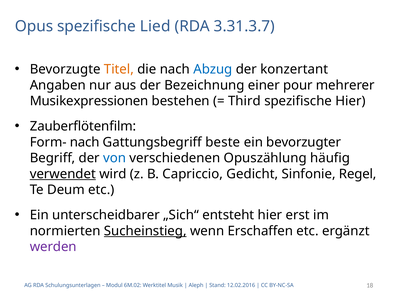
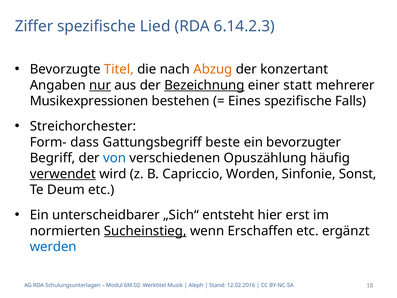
Opus: Opus -> Ziffer (34, 26)
3.31.3.7: 3.31.3.7 -> 6.14.2.3 (244, 26)
Abzug colour: blue -> orange (213, 69)
nur underline: none -> present (100, 85)
Bezeichnung underline: none -> present (204, 85)
pour: pour -> statt (298, 85)
Third: Third -> Eines (244, 101)
spezifische Hier: Hier -> Falls (351, 101)
Zauberflötenfilm: Zauberflötenfilm -> Streichorchester (83, 126)
Form- nach: nach -> dass (85, 142)
Gedicht: Gedicht -> Worden (252, 174)
Regel: Regel -> Sonst (358, 174)
werden colour: purple -> blue (53, 247)
